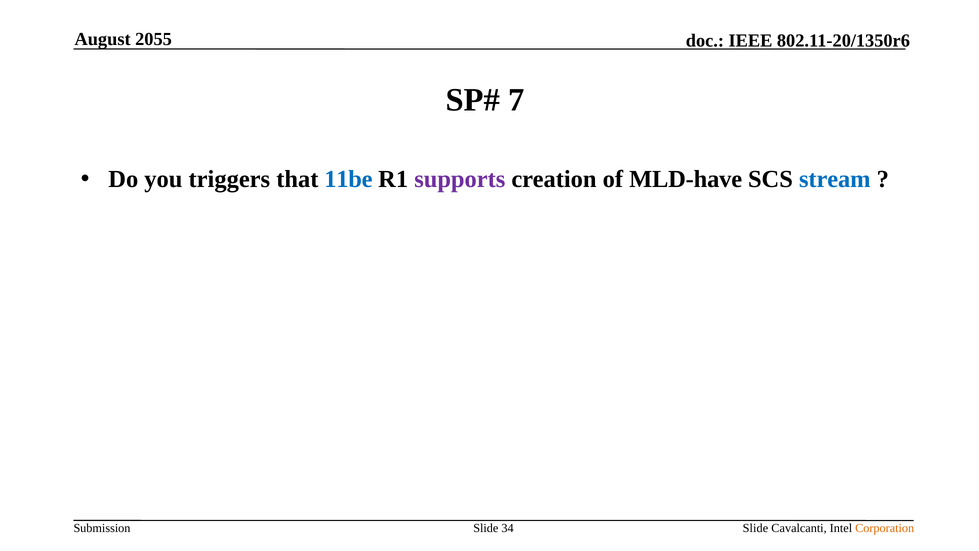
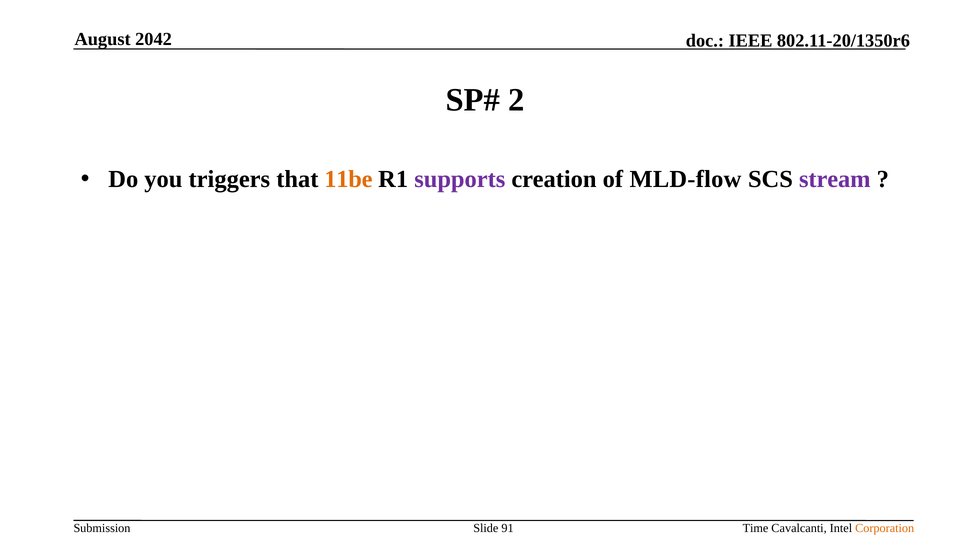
2055: 2055 -> 2042 (154, 39)
7: 7 -> 2 (516, 100)
11be colour: blue -> orange (348, 179)
MLD-have: MLD-have -> MLD-flow (685, 179)
stream colour: blue -> purple (835, 179)
34: 34 -> 91 (508, 528)
Slide: Slide -> Time (756, 528)
